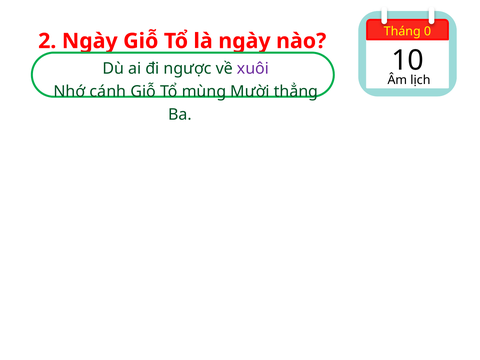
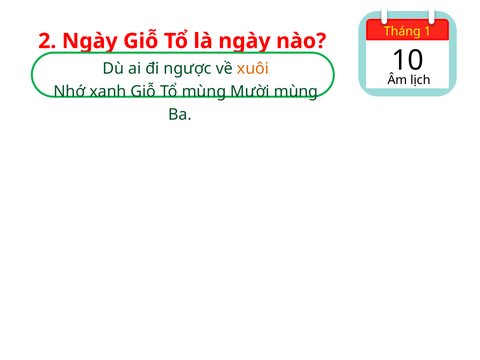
0: 0 -> 1 (428, 31)
xuôi colour: purple -> orange (253, 69)
cánh: cánh -> xanh (108, 92)
Mười thẳng: thẳng -> mùng (296, 92)
